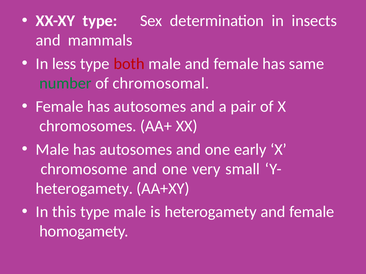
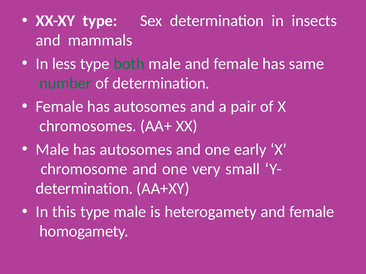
both colour: red -> green (129, 64)
of chromosomal: chromosomal -> determination (161, 83)
heterogamety: heterogamety -> determination (84, 189)
